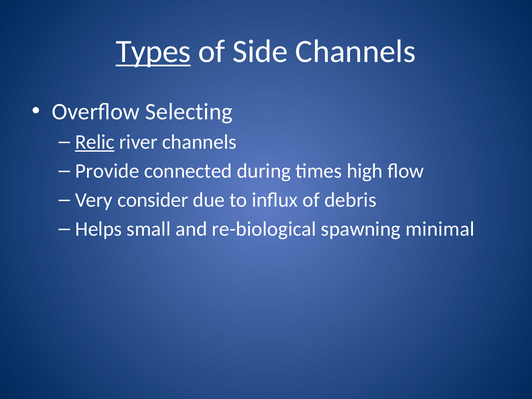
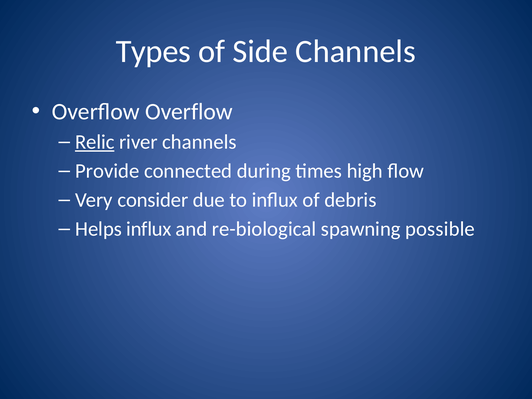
Types underline: present -> none (153, 51)
Overflow Selecting: Selecting -> Overflow (189, 112)
Helps small: small -> influx (149, 229)
minimal: minimal -> possible (440, 229)
